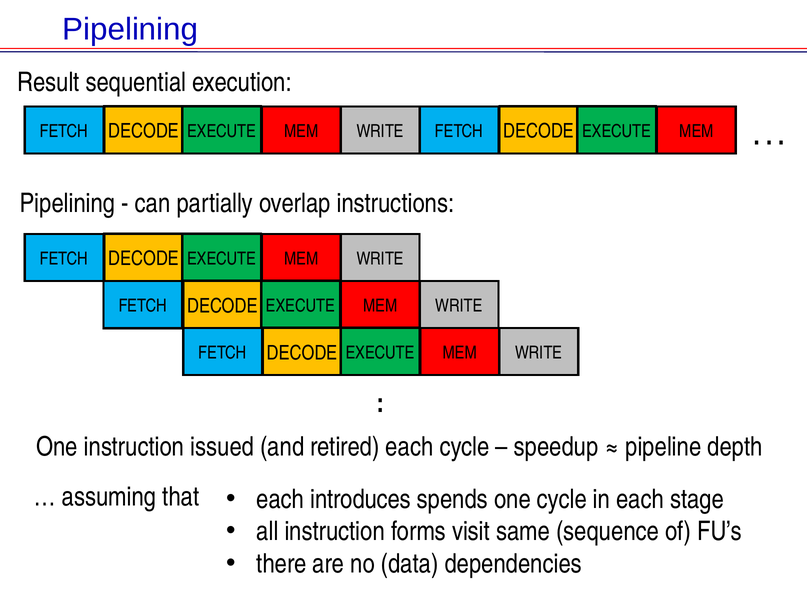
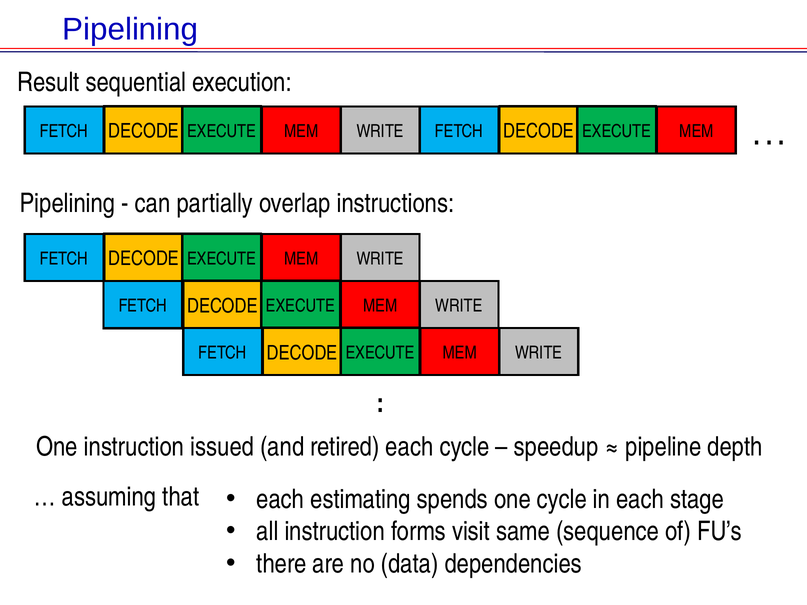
introduces: introduces -> estimating (361, 499)
